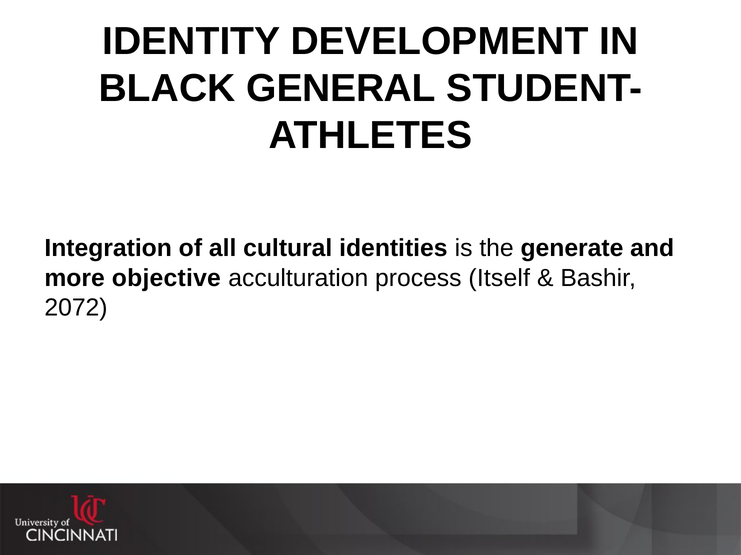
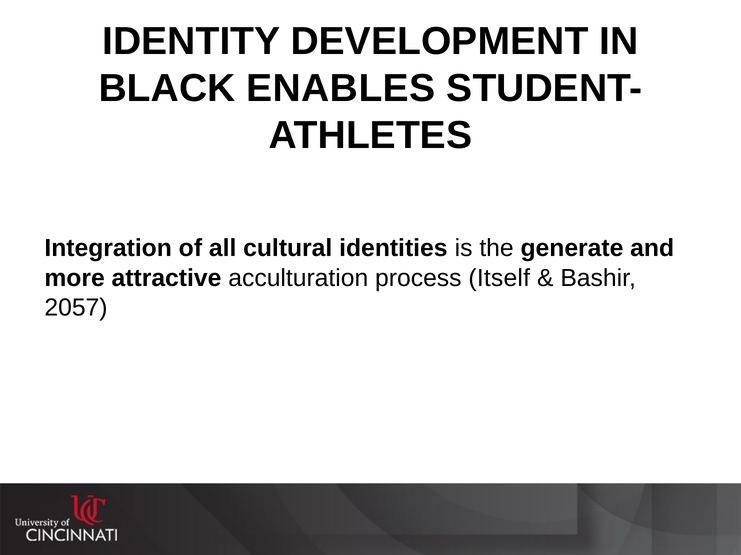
GENERAL: GENERAL -> ENABLES (341, 89)
objective: objective -> attractive (166, 278)
2072: 2072 -> 2057 (76, 308)
